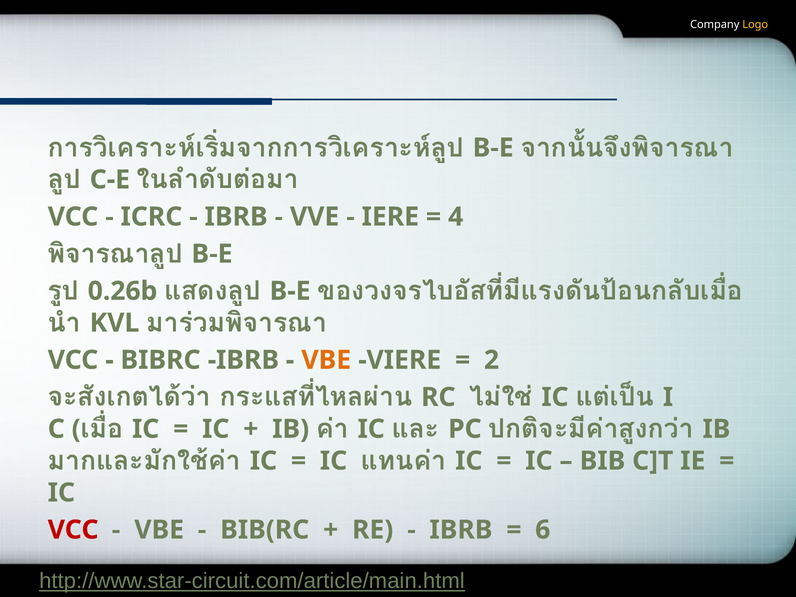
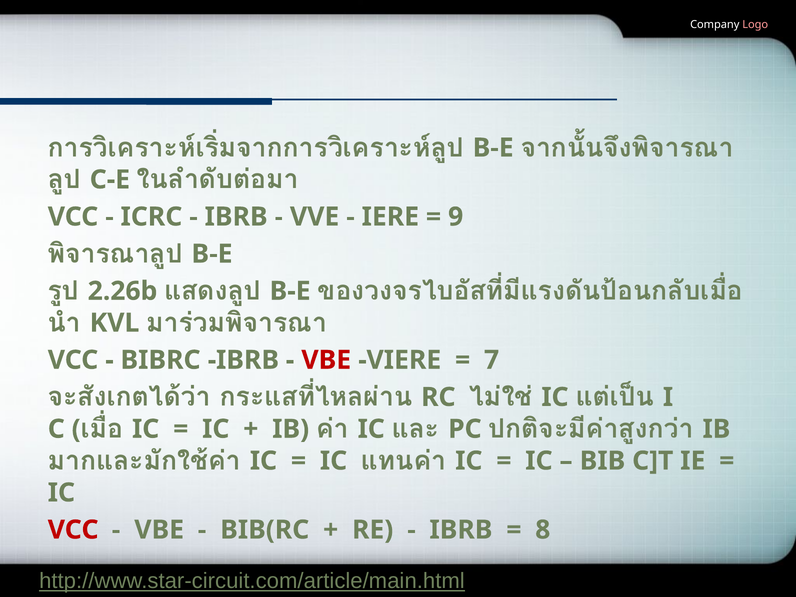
Logo colour: yellow -> pink (755, 25)
4: 4 -> 9 (456, 217)
0.26b: 0.26b -> 2.26b (123, 291)
VBE colour: orange -> red (326, 360)
2: 2 -> 7 (492, 360)
6: 6 -> 8 (543, 530)
